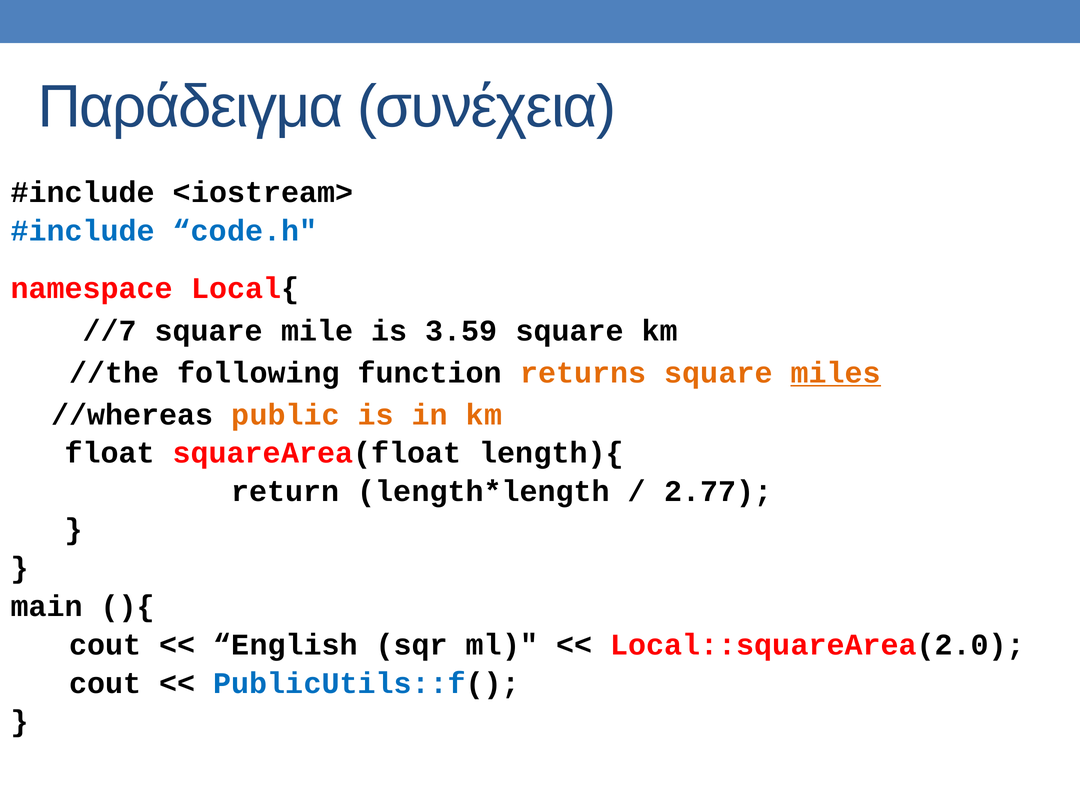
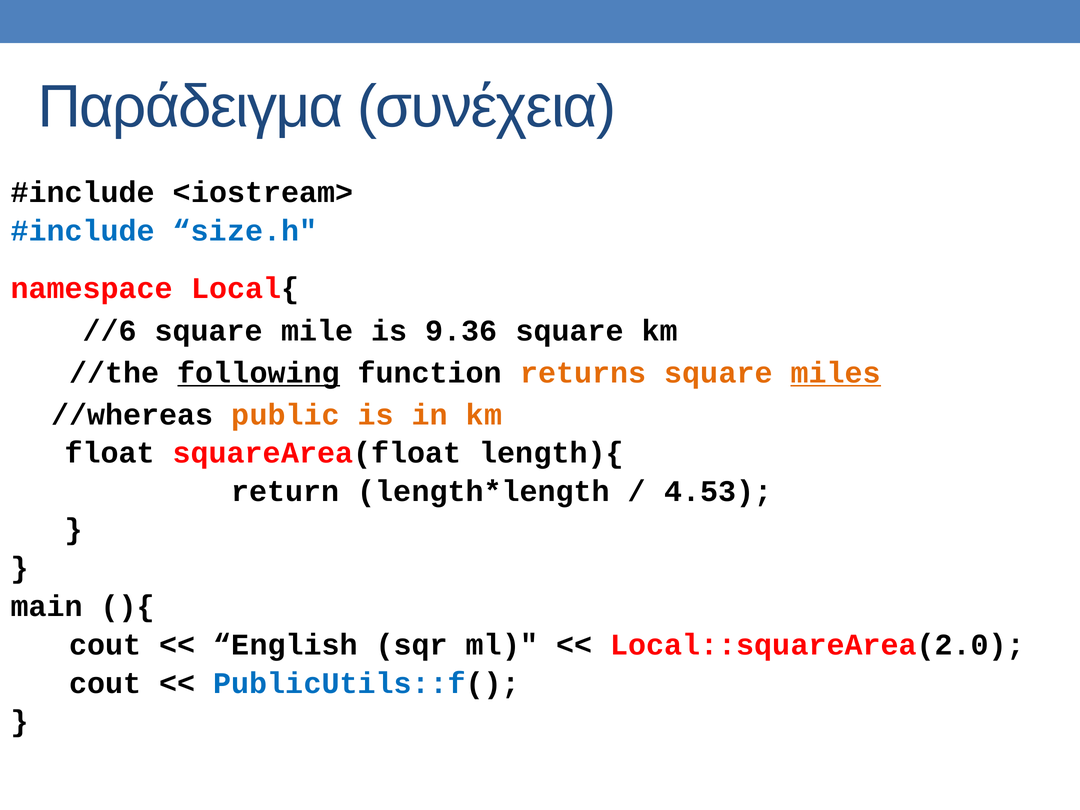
code.h: code.h -> size.h (245, 231)
//7: //7 -> //6 (110, 331)
3.59: 3.59 -> 9.36 (461, 331)
following underline: none -> present (259, 373)
2.77: 2.77 -> 4.53 (718, 491)
